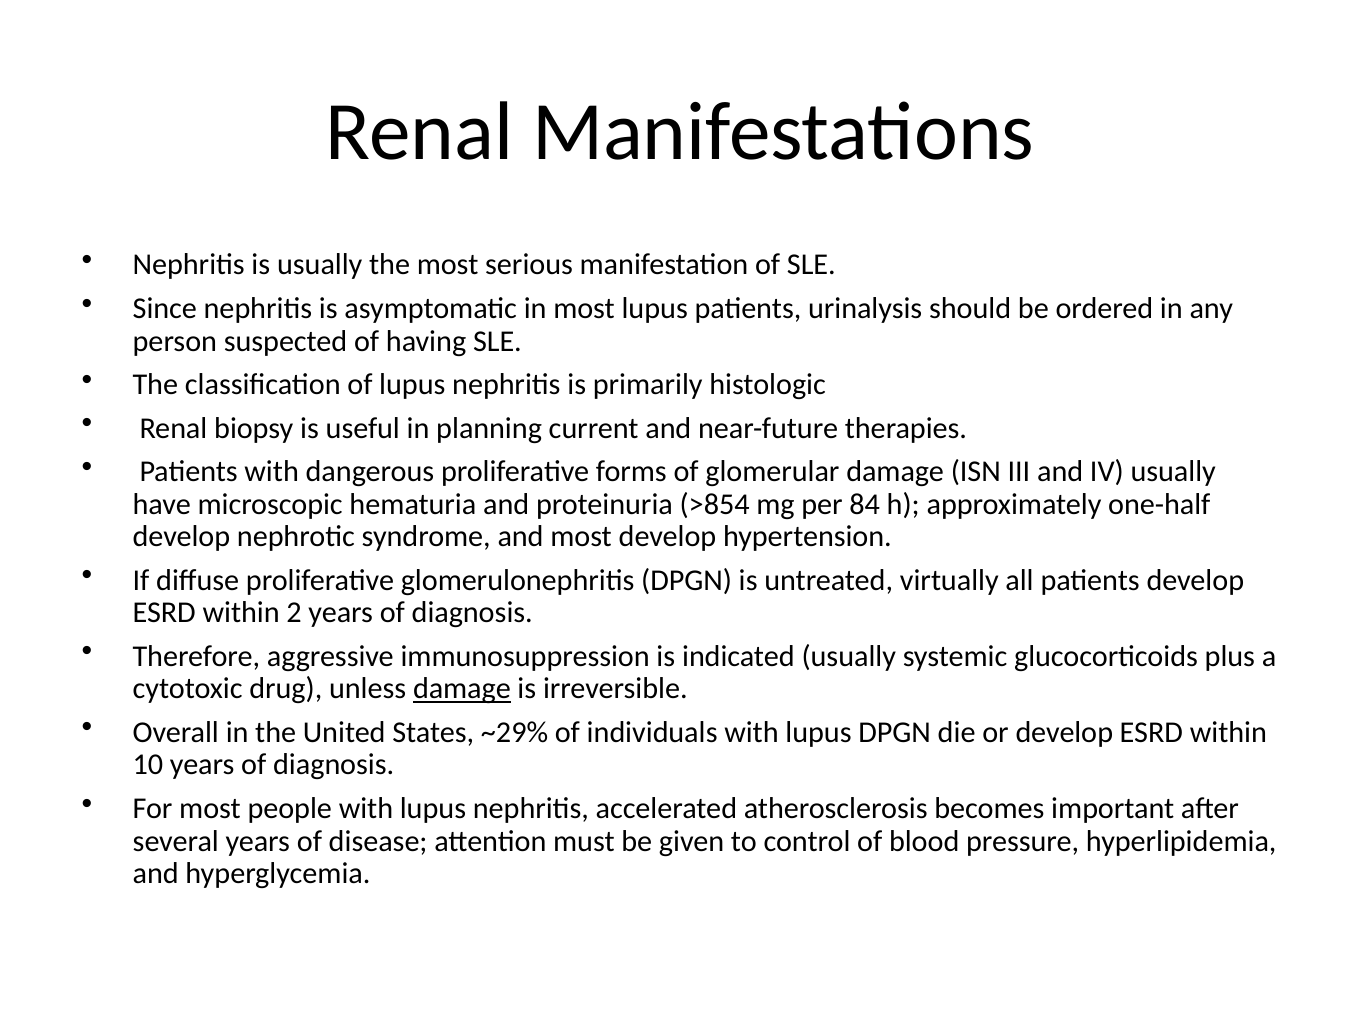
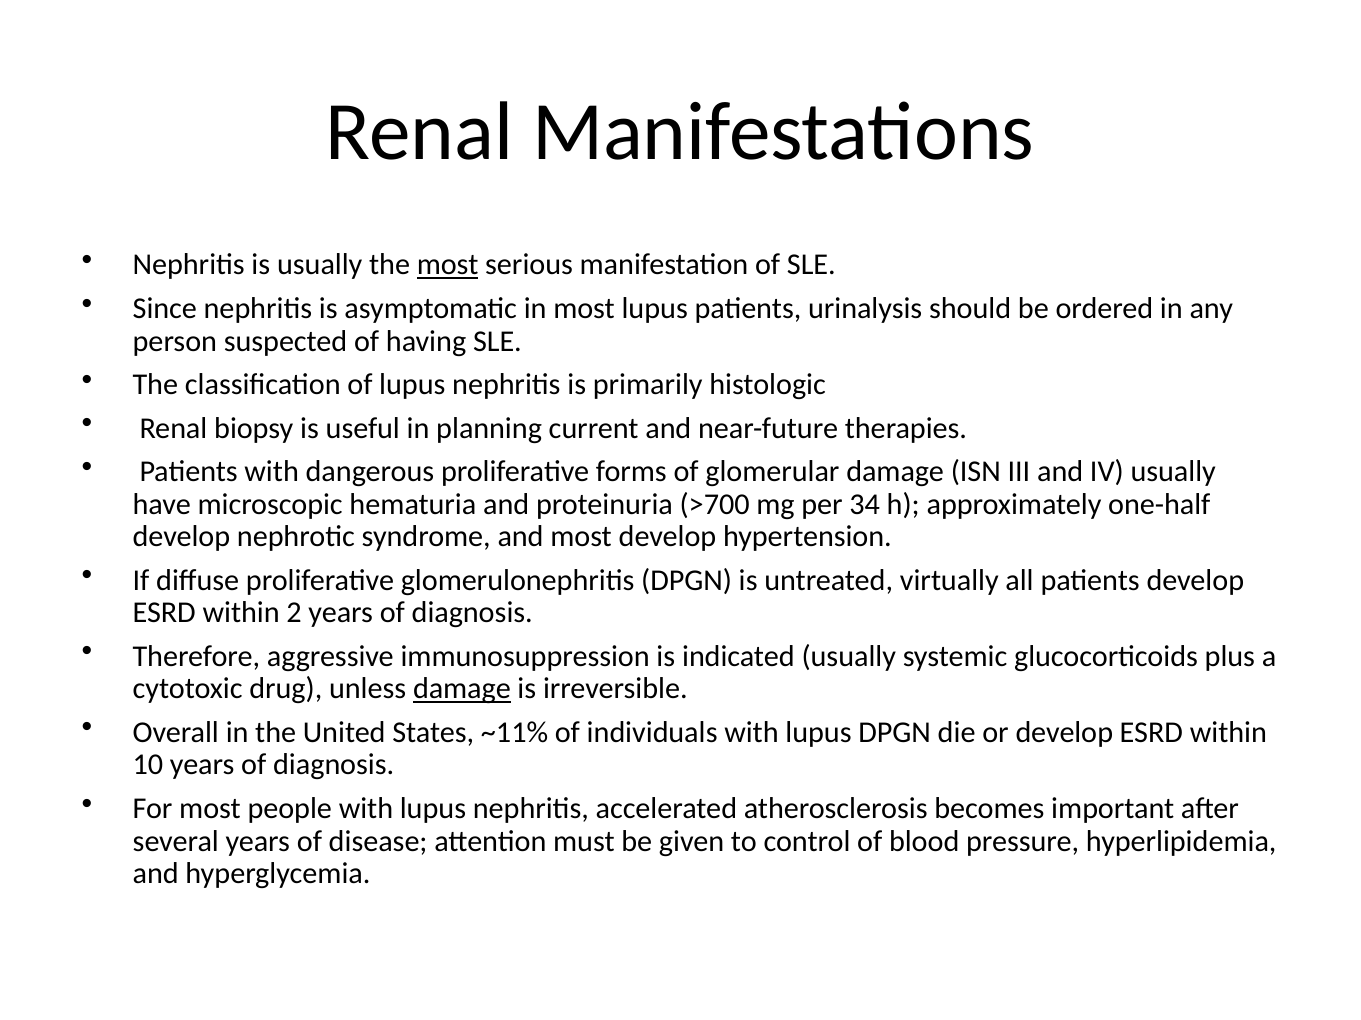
most underline: none -> present (448, 265)
>854: >854 -> >700 (715, 505)
84: 84 -> 34 (865, 505)
~29%: ~29% -> ~11% (515, 733)
